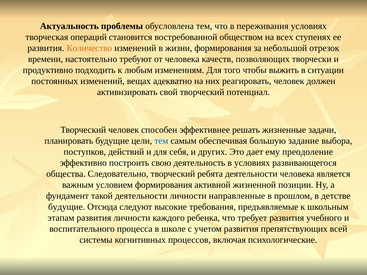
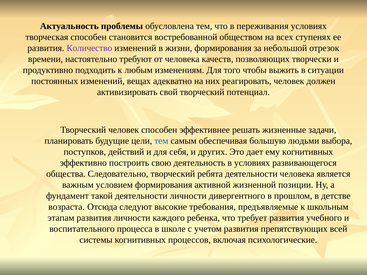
творческая операций: операций -> способен (89, 37)
Количество colour: orange -> purple (89, 48)
задание: задание -> людьми (304, 141)
ему преодоление: преодоление -> когнитивных (308, 152)
направленные: направленные -> дивергентного (237, 196)
будущие: будущие -> возраста (67, 207)
